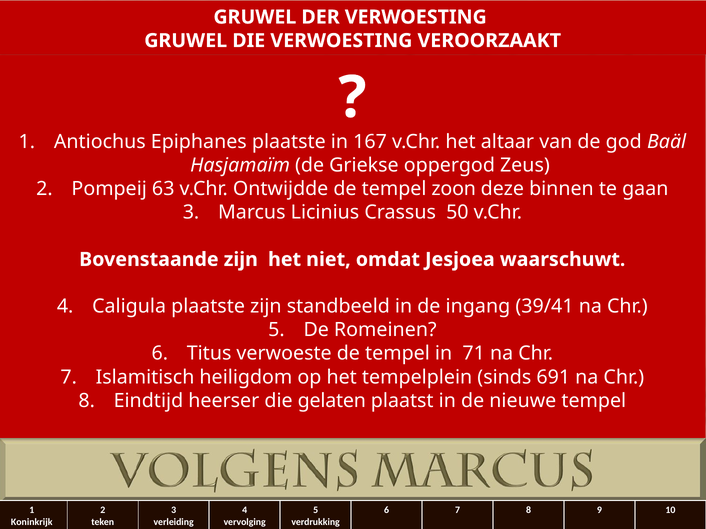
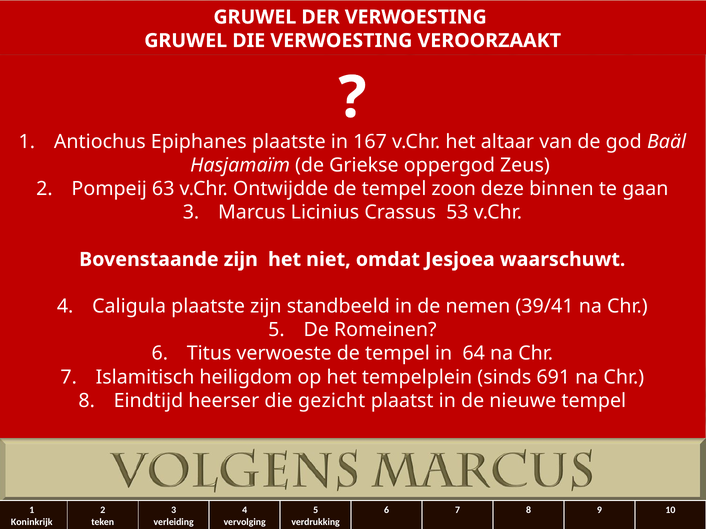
50: 50 -> 53 (457, 213)
ingang: ingang -> nemen (478, 307)
71: 71 -> 64 (474, 354)
gelaten: gelaten -> gezicht (332, 401)
